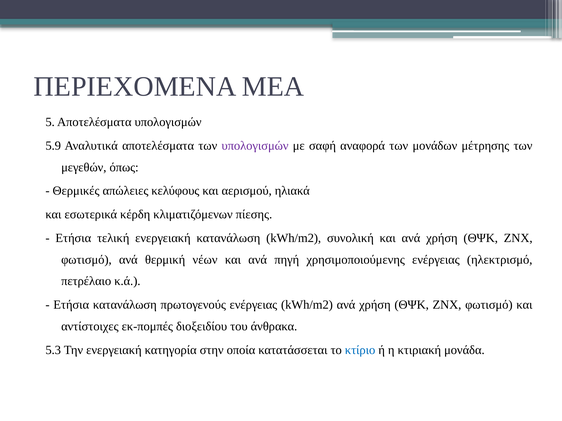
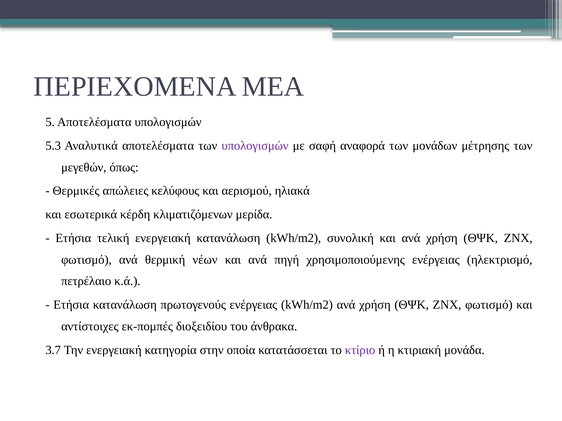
5.9: 5.9 -> 5.3 (53, 146)
πίεσης: πίεσης -> μερίδα (254, 215)
5.3: 5.3 -> 3.7 (53, 350)
κτίριο colour: blue -> purple (360, 350)
